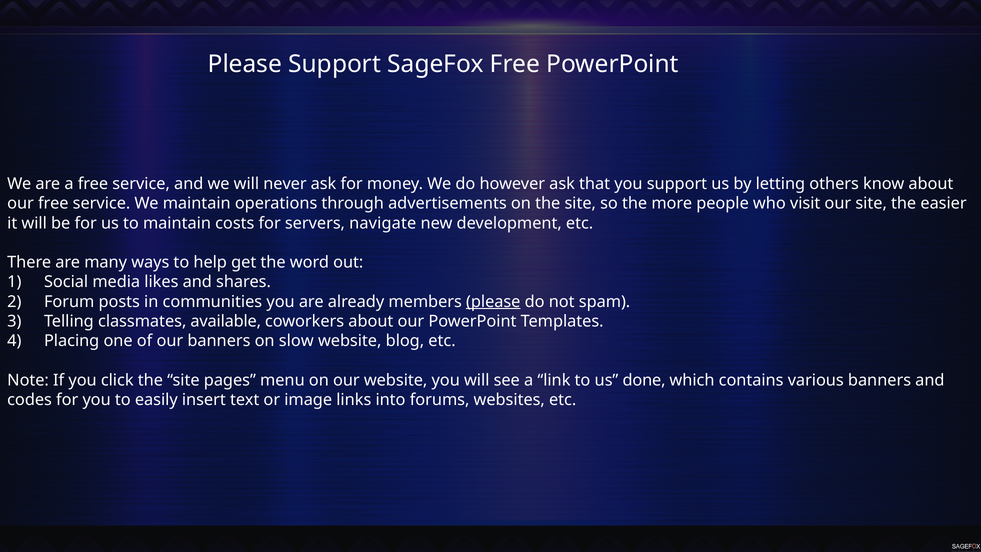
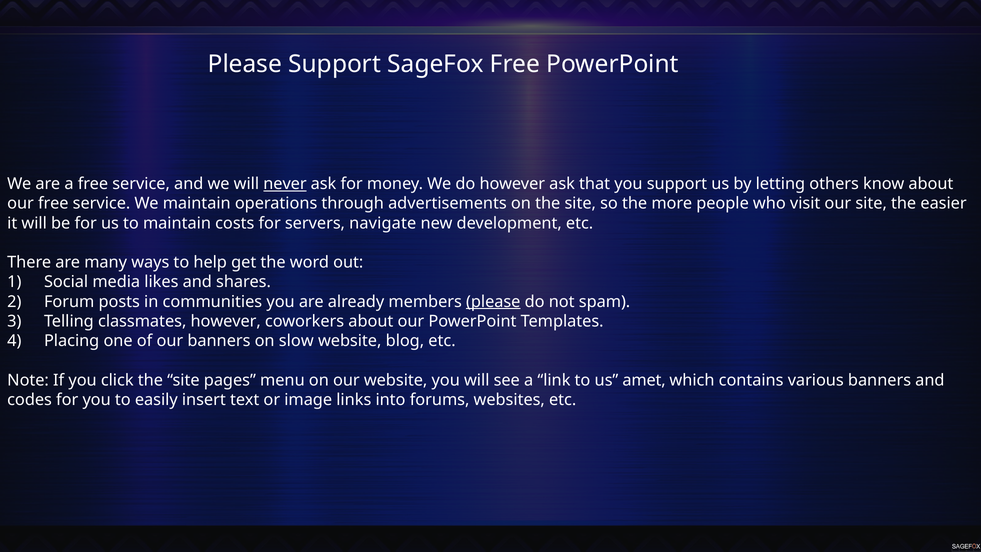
never underline: none -> present (285, 184)
classmates available: available -> however (226, 321)
done: done -> amet (644, 380)
